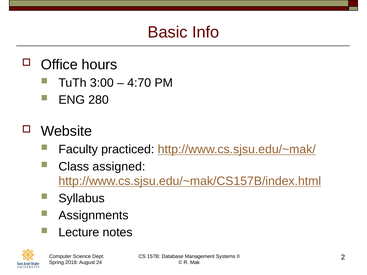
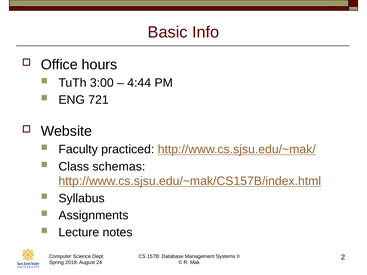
4:70: 4:70 -> 4:44 (139, 83)
280: 280 -> 721 (99, 100)
assigned: assigned -> schemas (119, 167)
